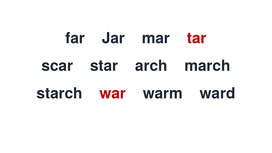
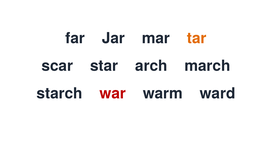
tar colour: red -> orange (197, 38)
